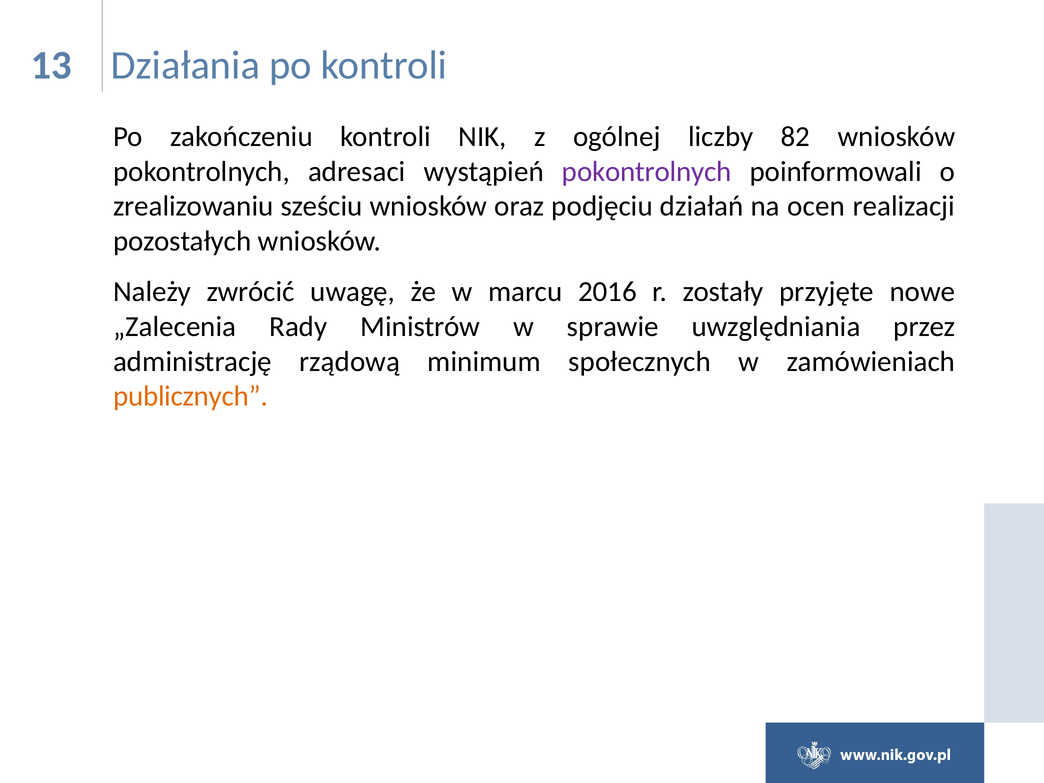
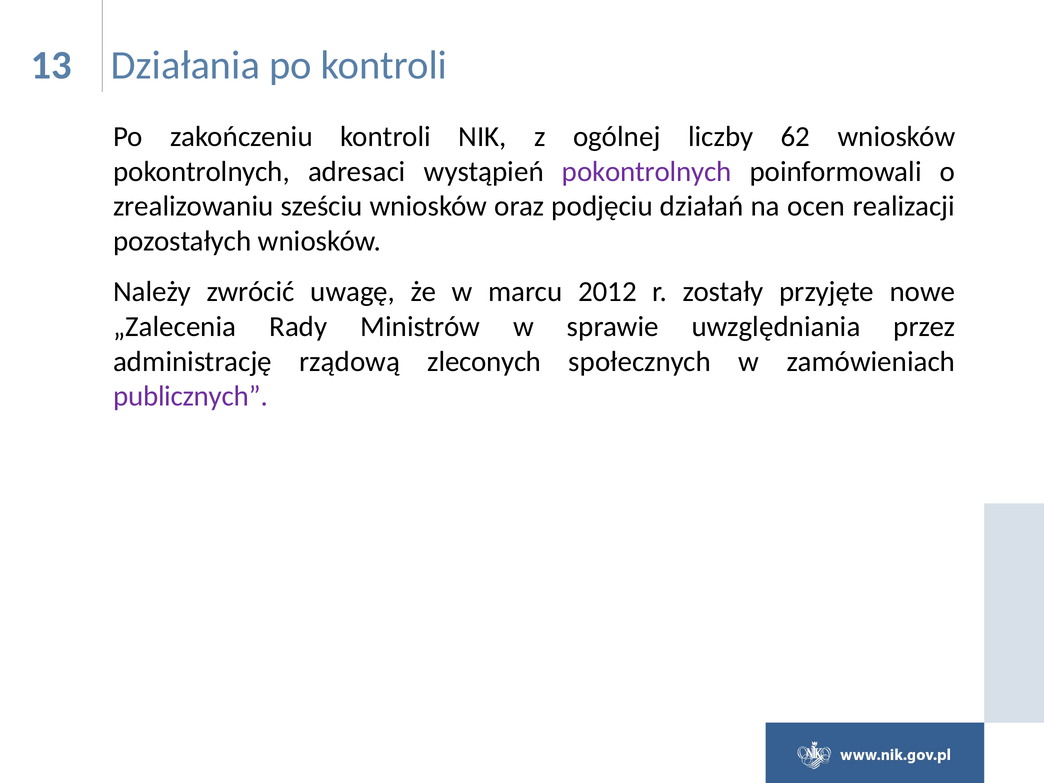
82: 82 -> 62 (795, 137)
2016: 2016 -> 2012 (607, 292)
minimum: minimum -> zleconych (484, 361)
publicznych colour: orange -> purple (191, 396)
